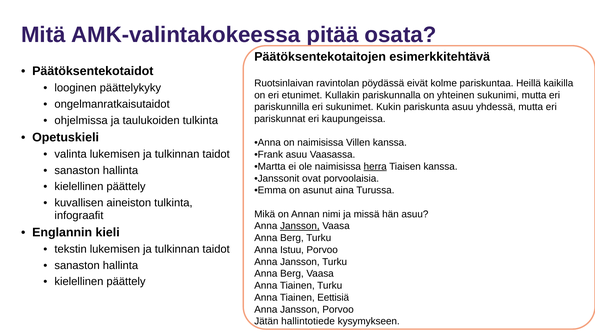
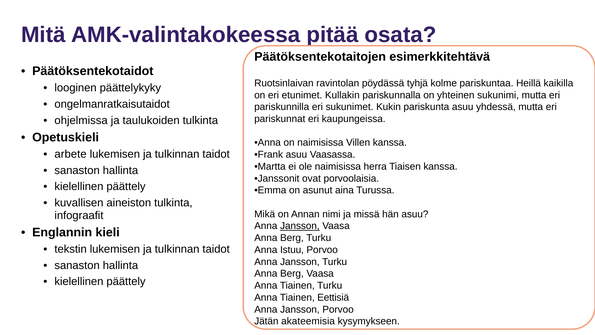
eivät: eivät -> tyhjä (417, 83)
valinta: valinta -> arbete (71, 154)
herra underline: present -> none (375, 166)
hallintotiede: hallintotiede -> akateemisia (308, 321)
